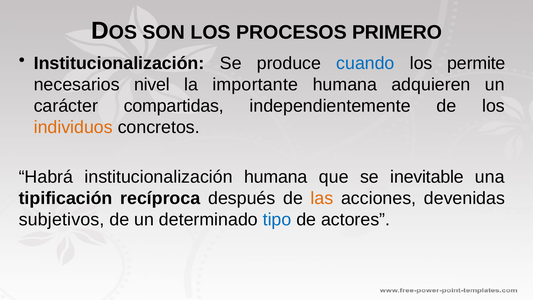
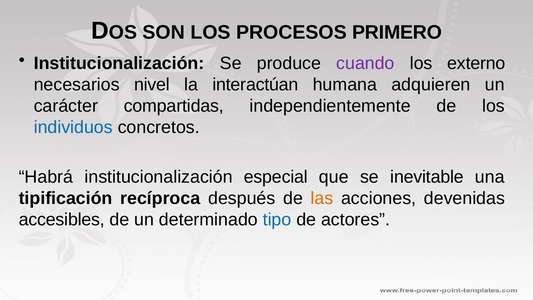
cuando colour: blue -> purple (365, 63)
permite: permite -> externo (476, 63)
importante: importante -> interactúan (255, 84)
individuos colour: orange -> blue (73, 127)
institucionalización humana: humana -> especial (276, 177)
subjetivos: subjetivos -> accesibles (62, 220)
